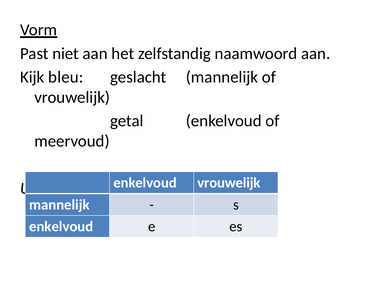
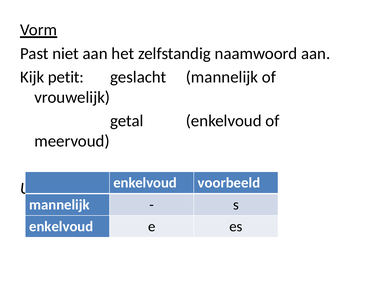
bleu: bleu -> petit (66, 77)
enkelvoud vrouwelijk: vrouwelijk -> voorbeeld (229, 183)
